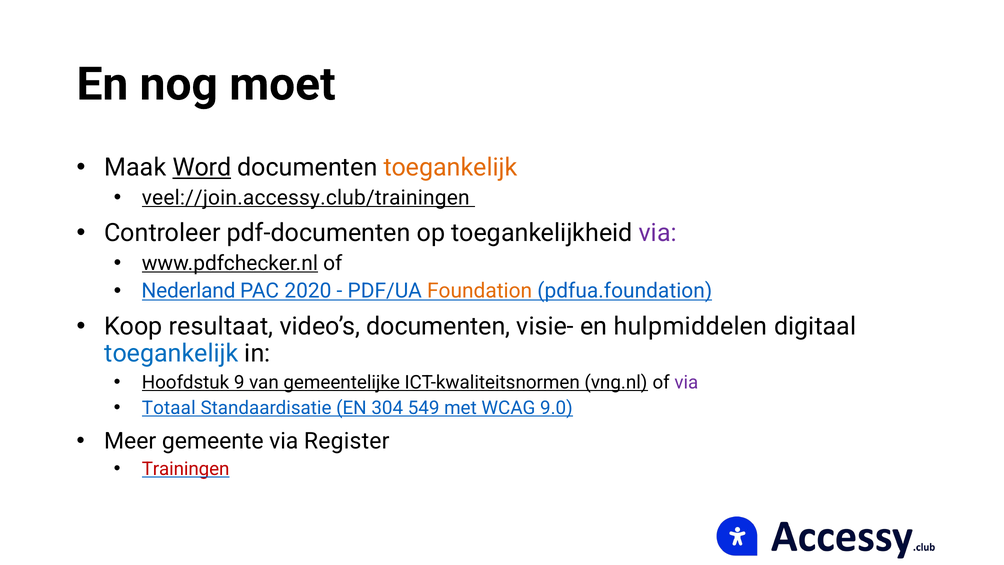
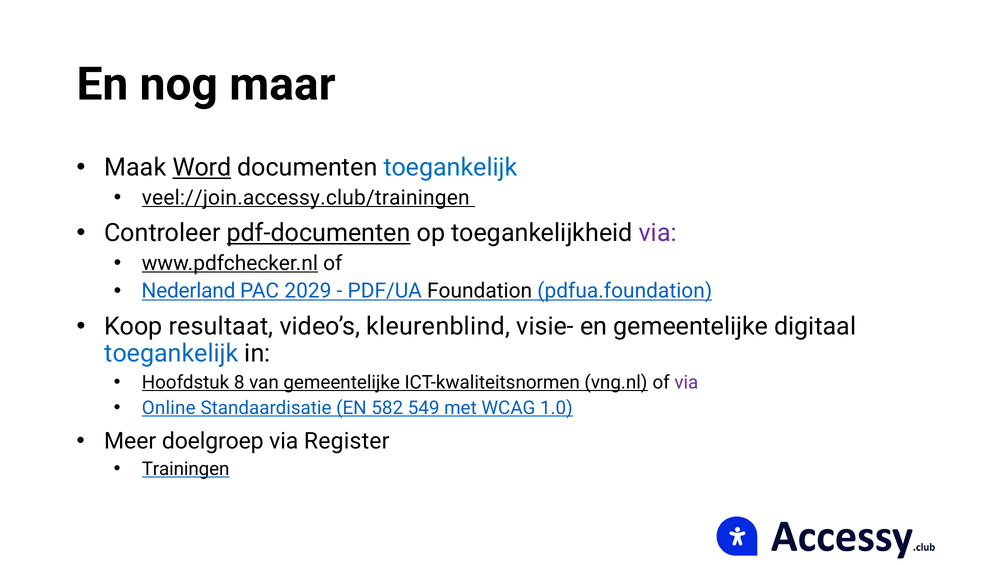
moet: moet -> maar (282, 84)
toegankelijk colour: orange -> blue (450, 168)
pdf-documenten underline: none -> present (319, 233)
2020: 2020 -> 2029 (308, 291)
Foundation colour: orange -> black (480, 291)
video’s documenten: documenten -> kleurenblind (438, 326)
en hulpmiddelen: hulpmiddelen -> gemeentelijke (691, 326)
9: 9 -> 8 (239, 382)
Totaal: Totaal -> Online (169, 408)
304: 304 -> 582 (387, 408)
9.0: 9.0 -> 1.0 (556, 408)
gemeente: gemeente -> doelgroep (213, 441)
Trainingen colour: red -> black (186, 469)
